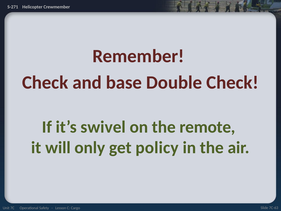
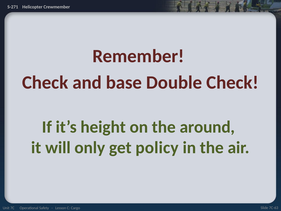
swivel: swivel -> height (103, 127)
remote: remote -> around (207, 127)
